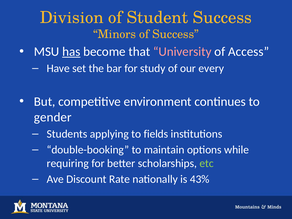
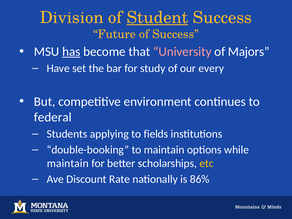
Student underline: none -> present (157, 18)
Minors: Minors -> Future (115, 34)
Access: Access -> Majors (249, 52)
gender: gender -> federal (53, 117)
requiring: requiring -> maintain (68, 163)
etc colour: light green -> yellow (207, 163)
43%: 43% -> 86% (200, 179)
